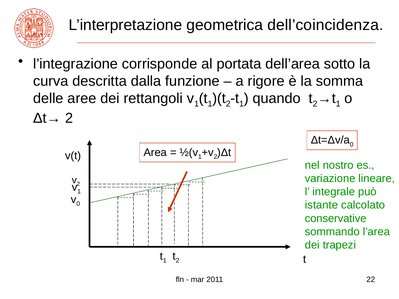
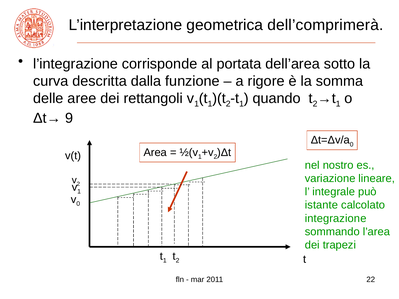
dell’coincidenza: dell’coincidenza -> dell’comprimerà (325, 25)
Δt→ 2: 2 -> 9 (69, 118)
conservative: conservative -> integrazione (336, 219)
